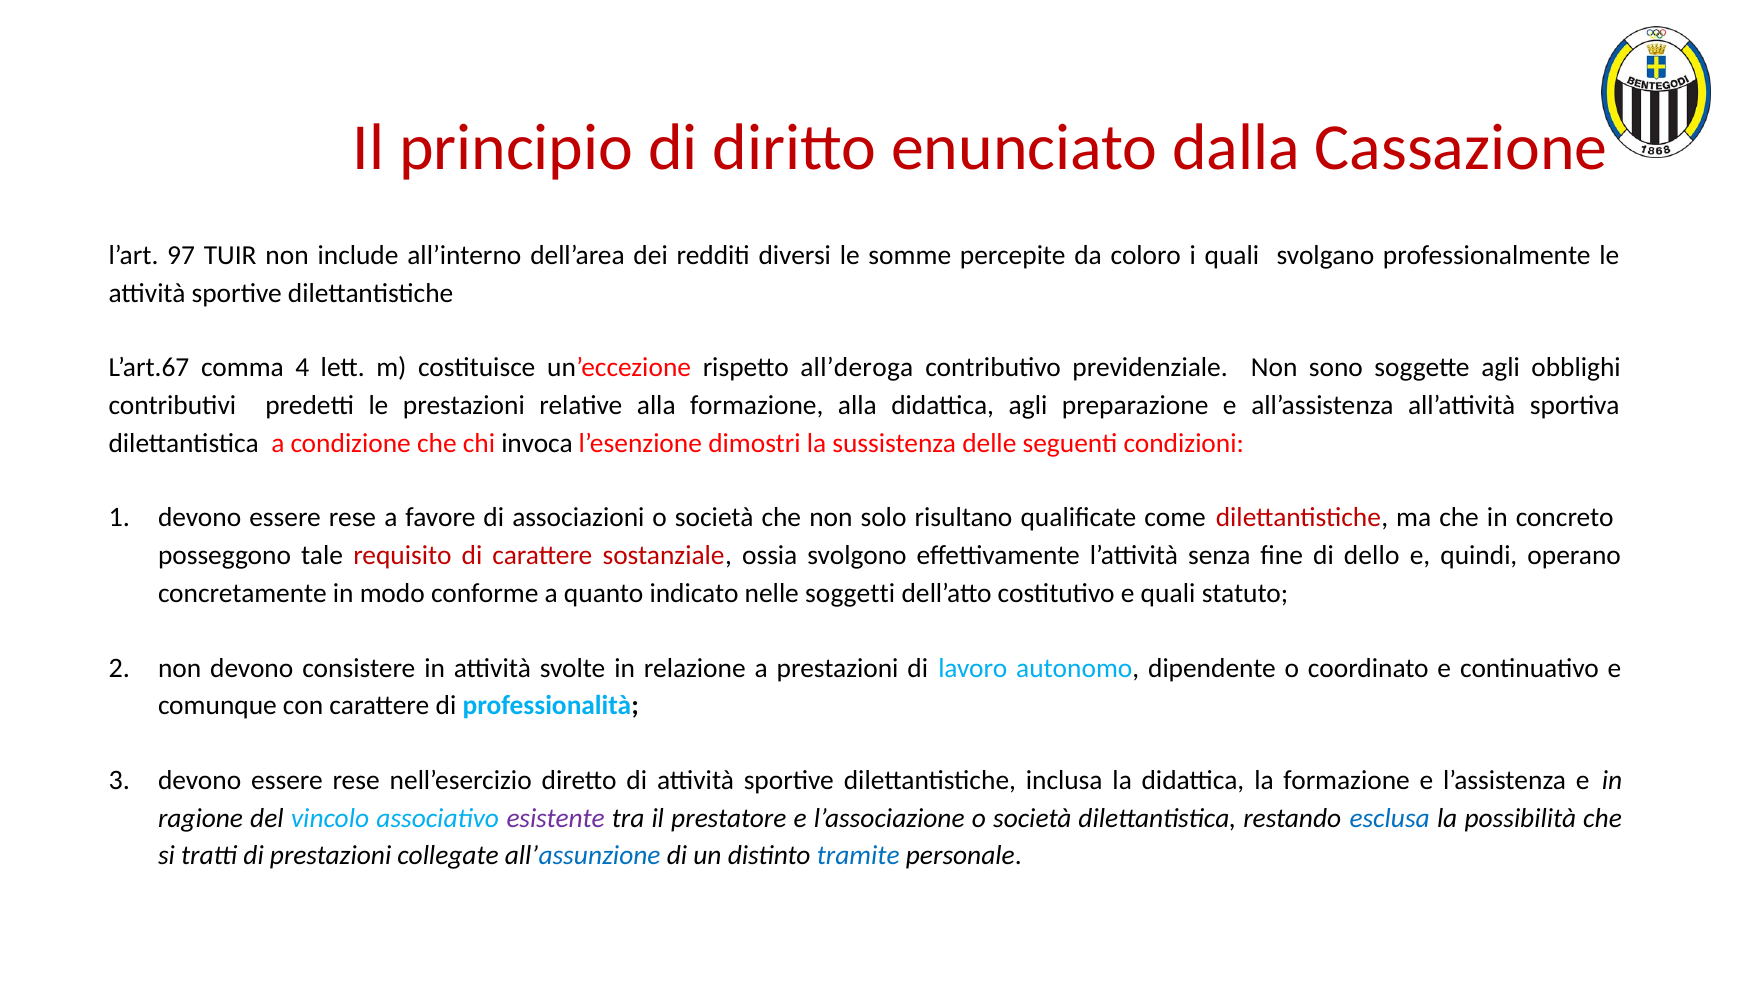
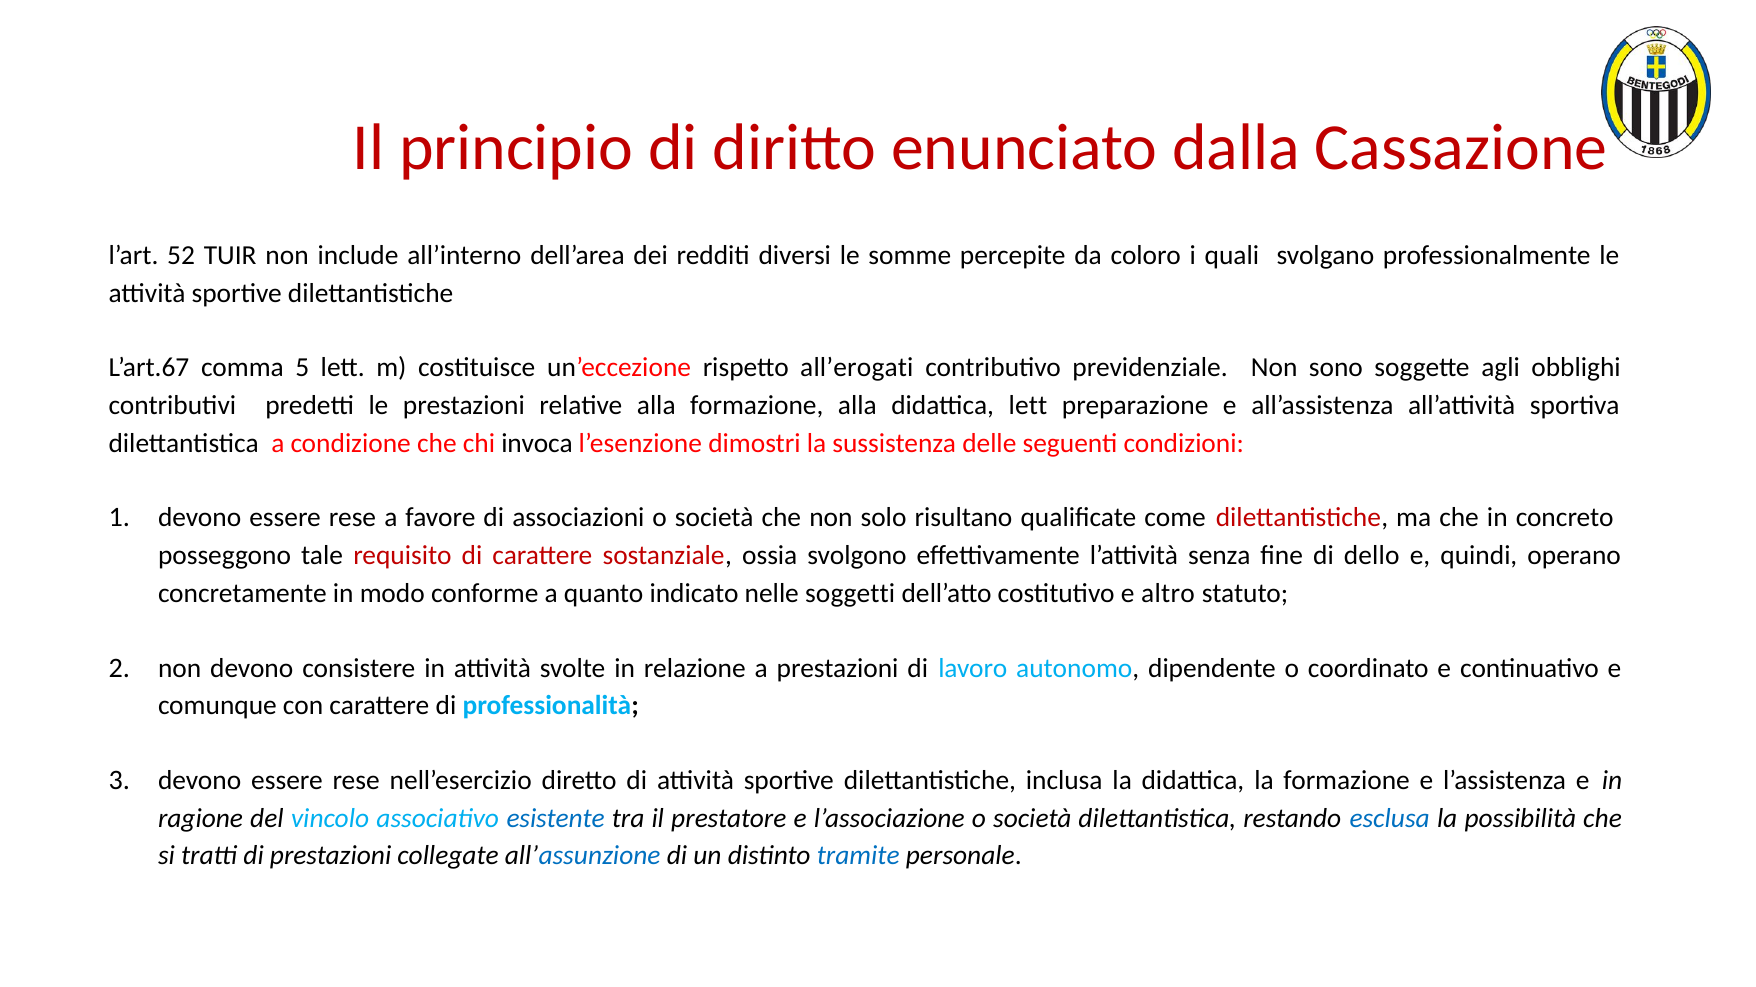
97: 97 -> 52 (181, 256)
4: 4 -> 5 (302, 368)
all’deroga: all’deroga -> all’erogati (857, 368)
didattica agli: agli -> lett (1028, 406)
e quali: quali -> altro (1168, 594)
esistente colour: purple -> blue (556, 819)
